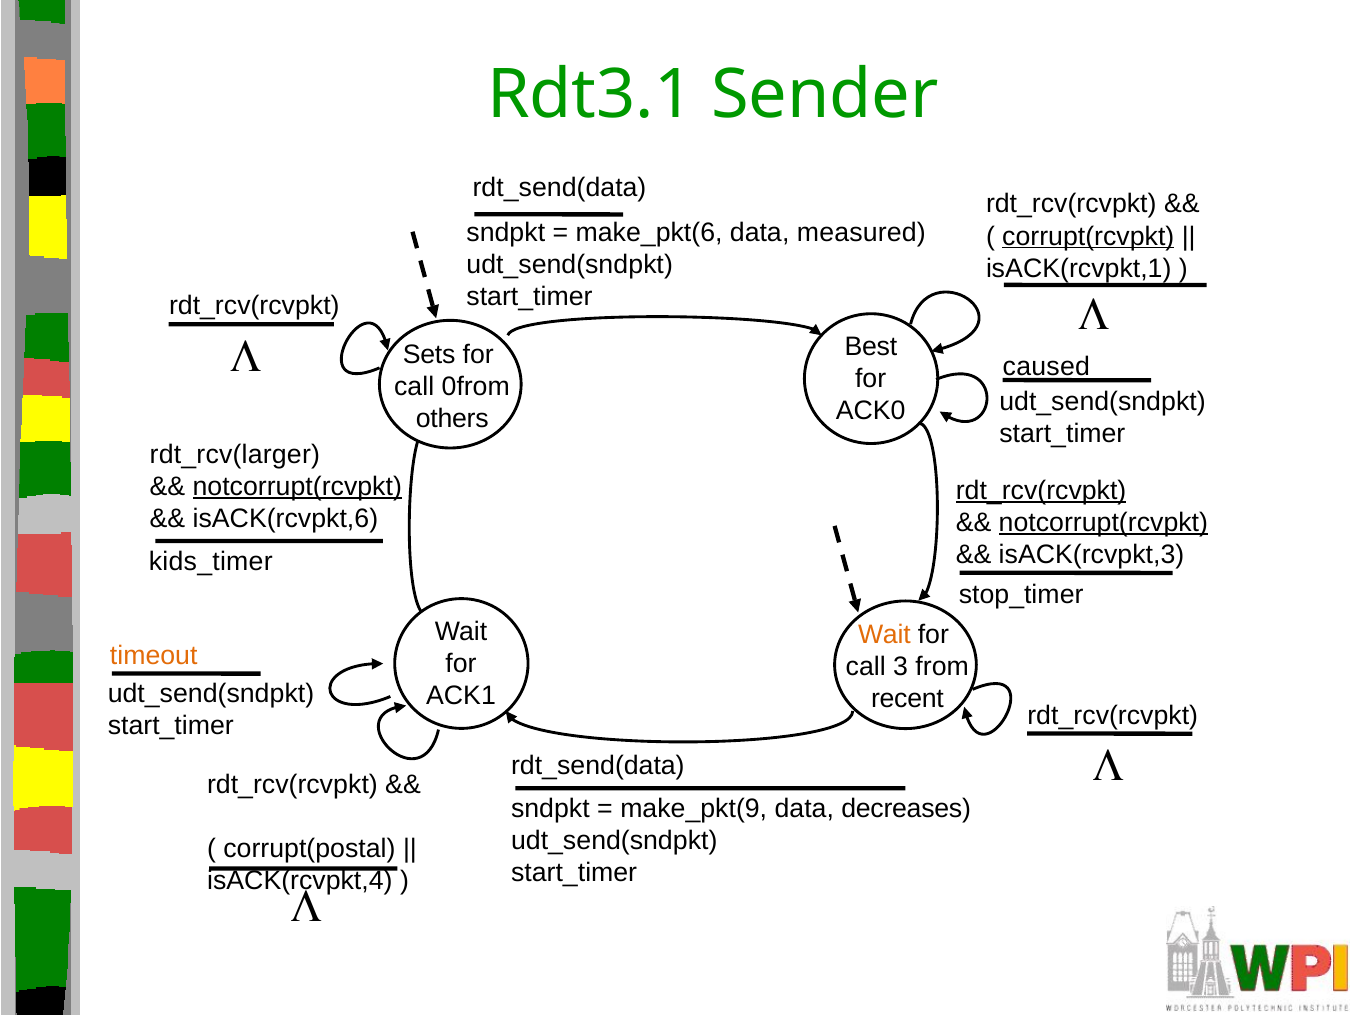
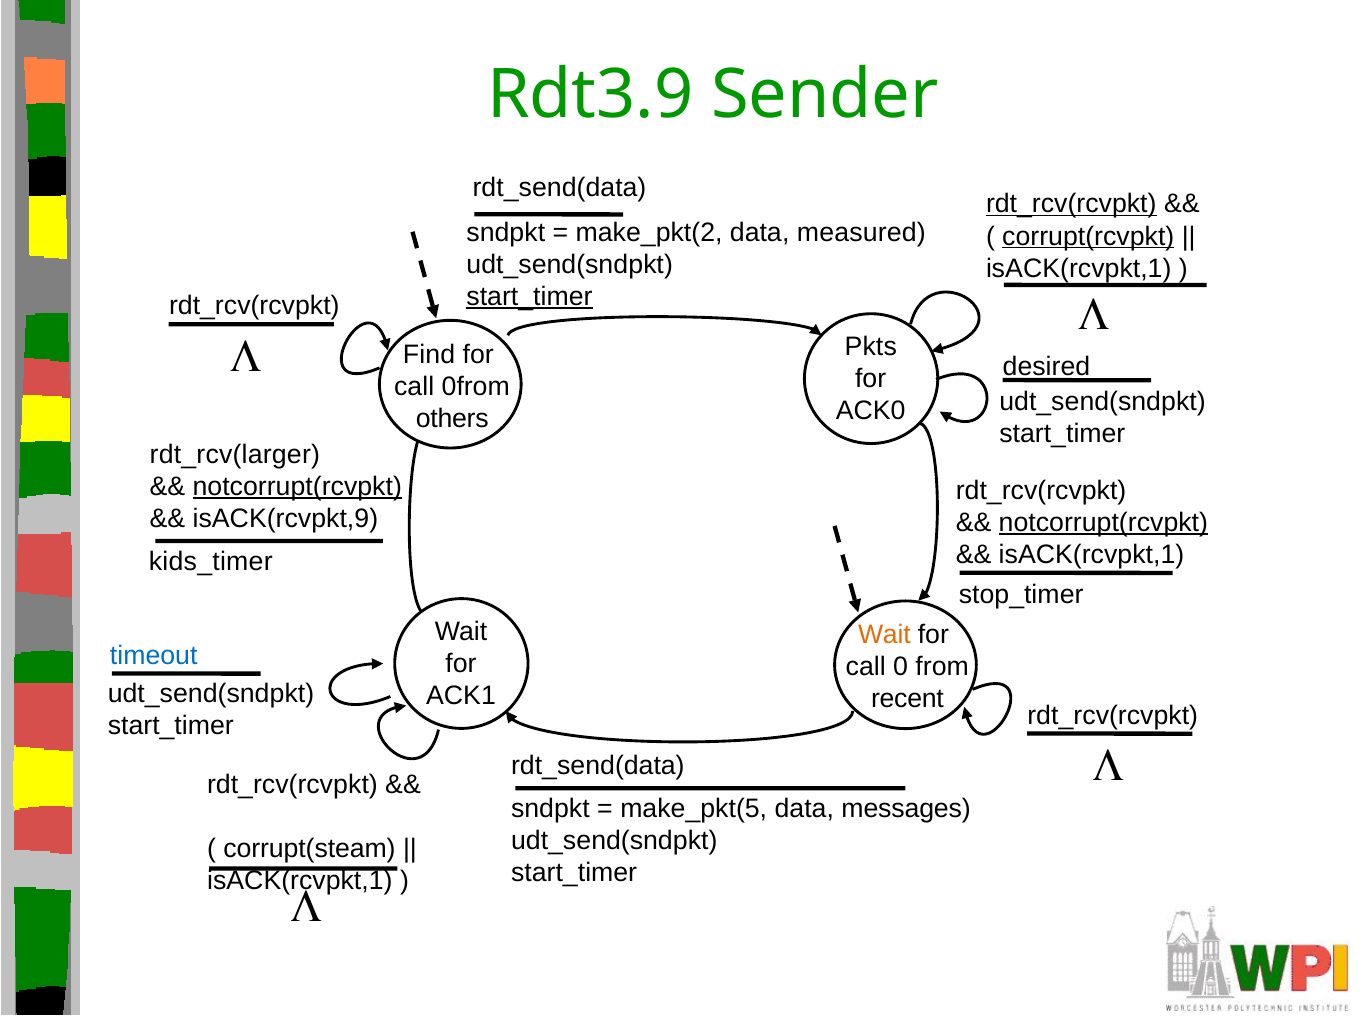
Rdt3.1: Rdt3.1 -> Rdt3.9 (590, 95)
rdt_rcv(rcvpkt underline: none -> present (1071, 204)
make_pkt(6: make_pkt(6 -> make_pkt(2 (649, 232)
start_timer underline: none -> present (529, 296)
Best: Best -> Pkts (871, 347)
Sets: Sets -> Find (429, 355)
caused: caused -> desired (1046, 367)
rdt_rcv(rcvpkt underline: present -> none (1041, 491)
isACK(rcvpkt,6: isACK(rcvpkt,6 -> isACK(rcvpkt,9 (285, 519)
isACK(rcvpkt,3: isACK(rcvpkt,3 -> isACK(rcvpkt,1 (1092, 555)
timeout colour: orange -> blue (154, 656)
3: 3 -> 0 (901, 667)
make_pkt(9: make_pkt(9 -> make_pkt(5 (694, 809)
decreases: decreases -> messages (906, 809)
corrupt(postal: corrupt(postal -> corrupt(steam (309, 848)
isACK(rcvpkt,4: isACK(rcvpkt,4 -> isACK(rcvpkt,1 (300, 880)
